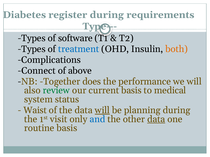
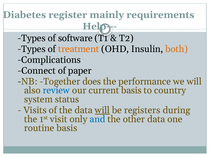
register during: during -> mainly (107, 15)
Type---: Type--- -> Help--- (100, 26)
treatment colour: blue -> orange (79, 49)
above: above -> paper (80, 71)
review colour: green -> blue (56, 91)
medical: medical -> country (170, 91)
Waist: Waist -> Visits (35, 111)
planning: planning -> registers (142, 111)
data underline: present -> none (156, 119)
